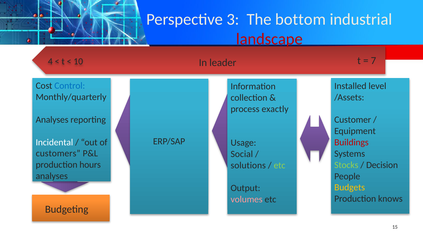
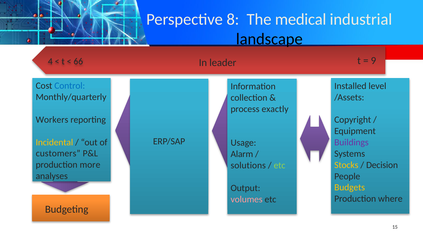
3: 3 -> 8 (233, 19)
bottom: bottom -> medical (301, 19)
landscape colour: red -> black (269, 39)
7: 7 -> 9 (373, 61)
10: 10 -> 66 (78, 61)
Analyses: Analyses -> Workers (52, 120)
Customer: Customer -> Copyright (353, 120)
Incidental colour: white -> yellow (54, 142)
Buildings colour: red -> purple (351, 142)
Social: Social -> Alarm (242, 154)
hours: hours -> more (90, 165)
Stocks colour: light green -> yellow (346, 165)
knows: knows -> where (390, 199)
